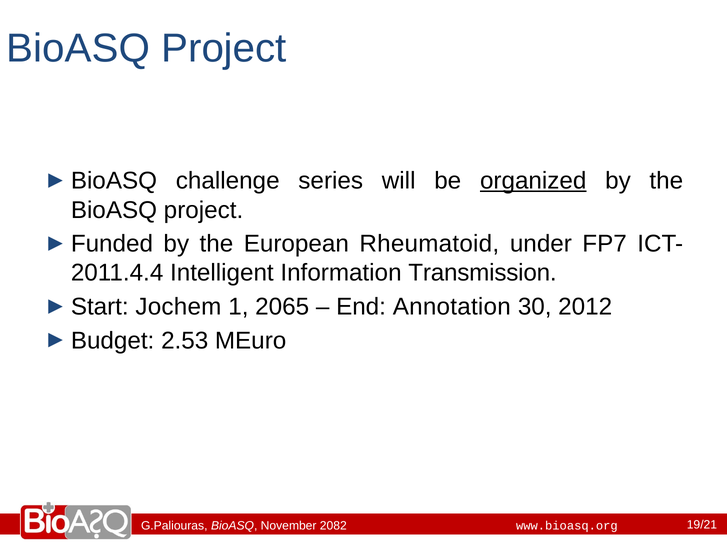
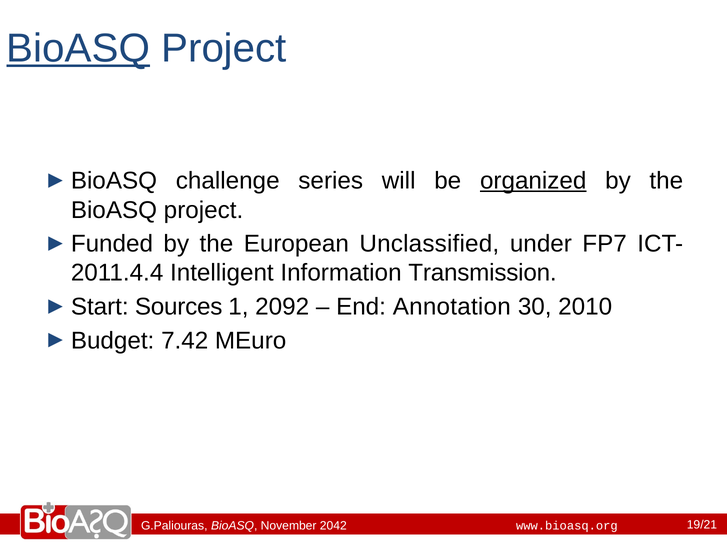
BioASQ underline: none -> present (78, 48)
Rheumatoid: Rheumatoid -> Unclassified (429, 244)
Jochem: Jochem -> Sources (179, 307)
2065: 2065 -> 2092 (282, 307)
2012: 2012 -> 2010 (585, 307)
2.53: 2.53 -> 7.42 (185, 341)
2082: 2082 -> 2042 (333, 526)
